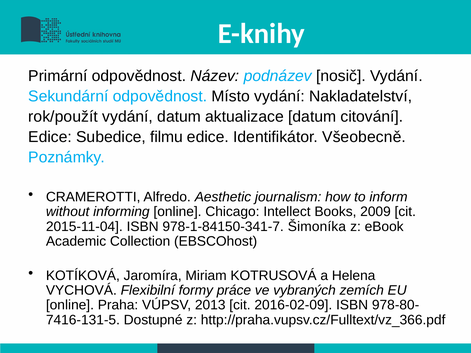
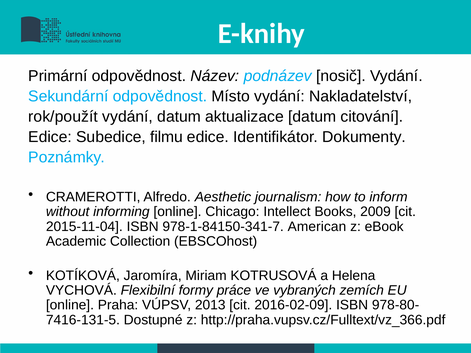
Všeobecně: Všeobecně -> Dokumenty (364, 137)
Šimoníka: Šimoníka -> American (317, 227)
